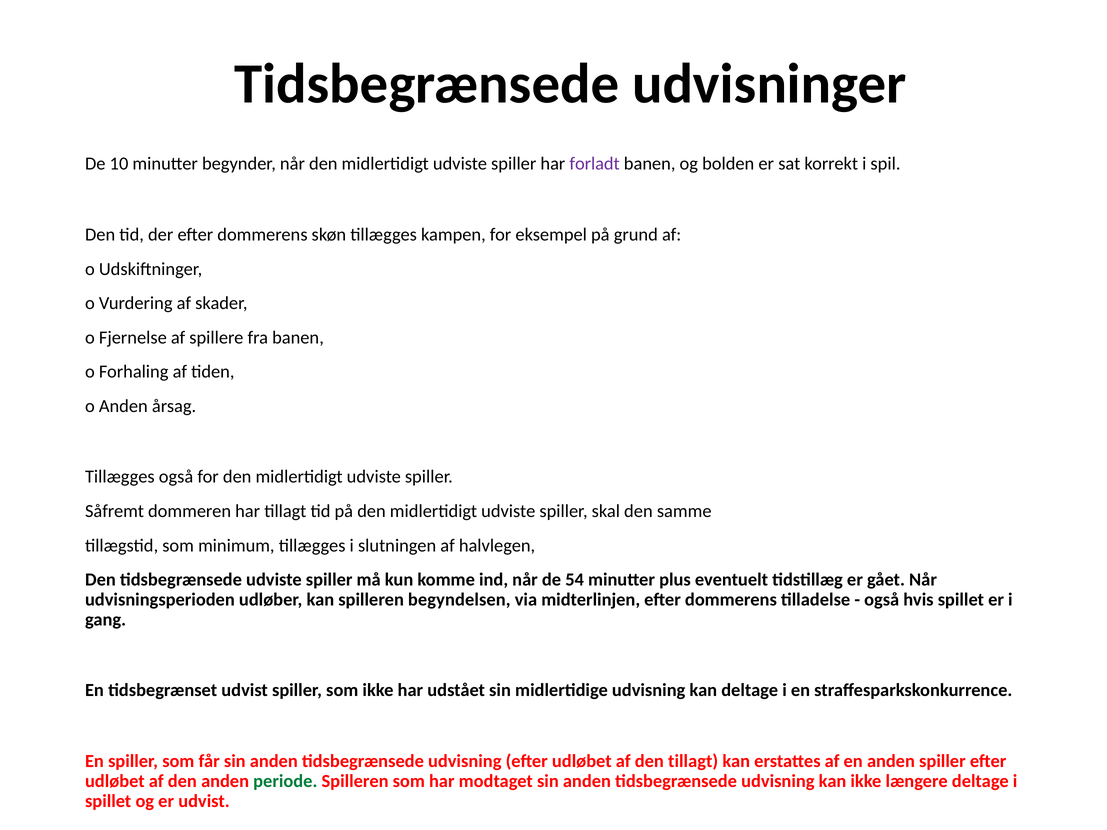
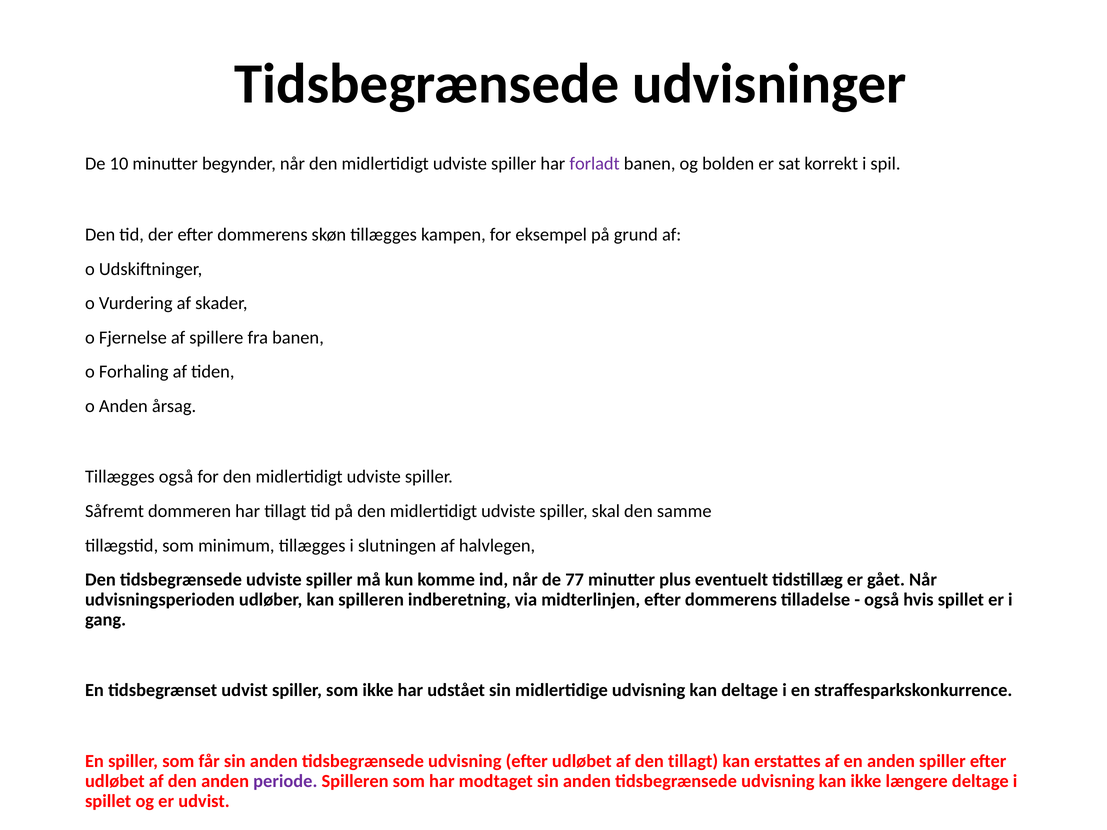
54: 54 -> 77 (575, 580)
begyndelsen: begyndelsen -> indberetning (459, 600)
periode colour: green -> purple (285, 781)
